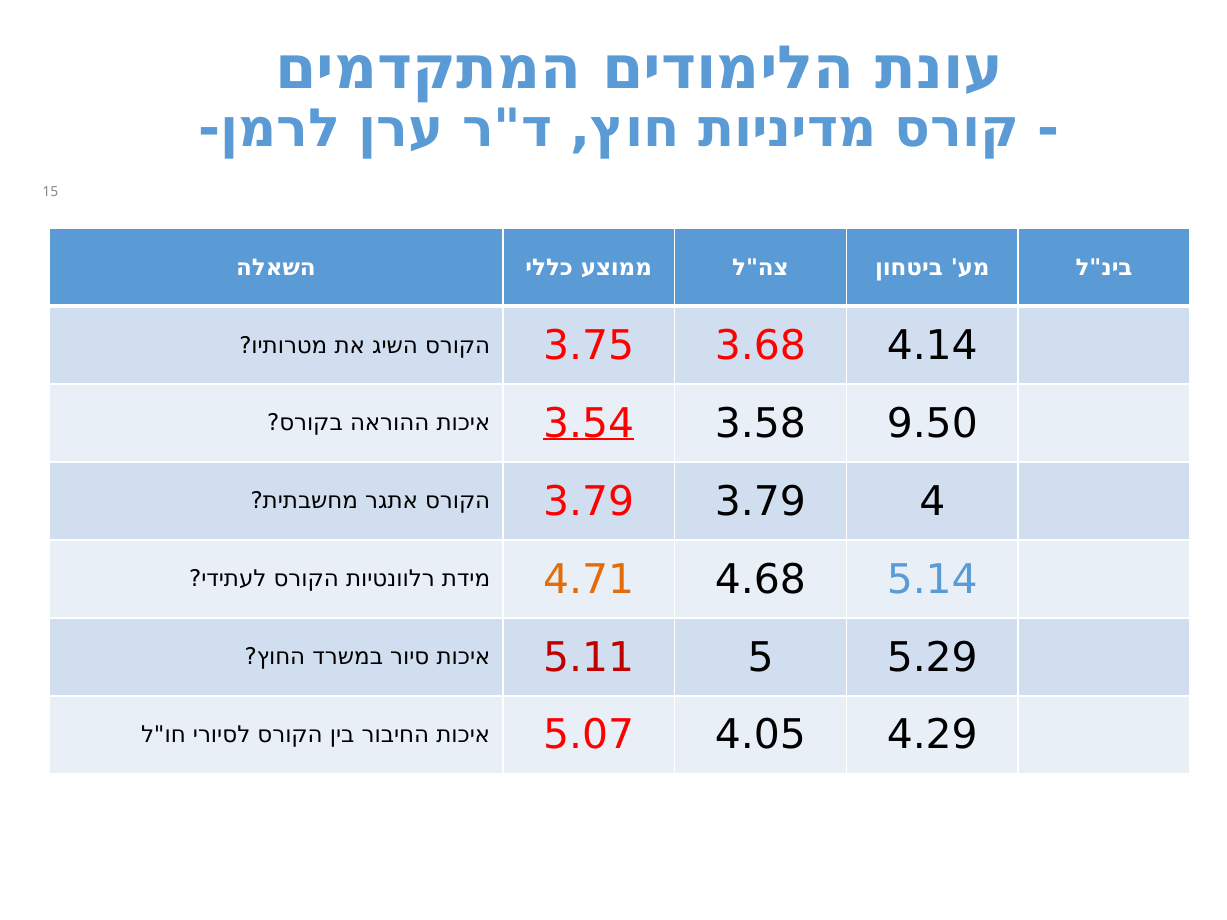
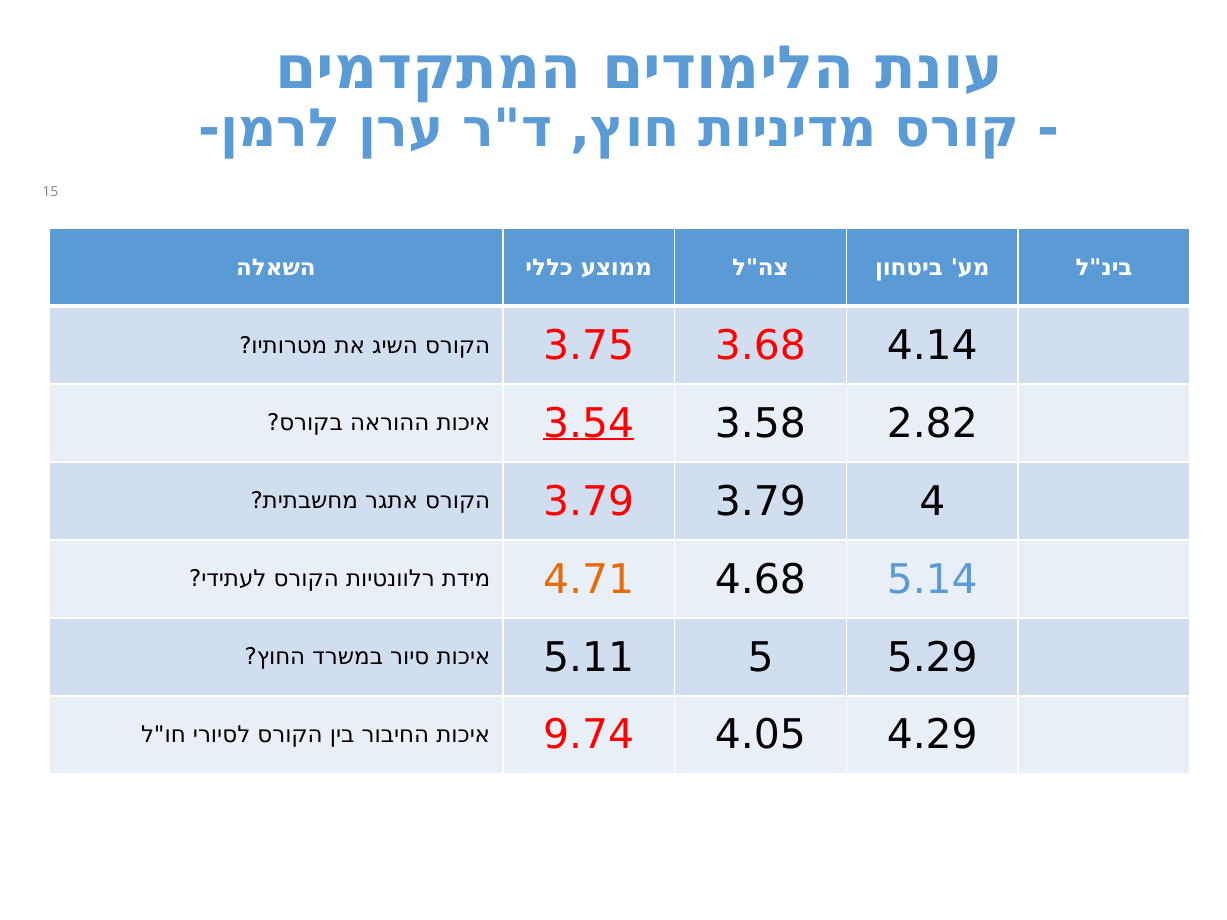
9.50: 9.50 -> 2.82 (932, 424)
5.11 colour: red -> black (589, 658)
5.07: 5.07 -> 9.74 (589, 736)
